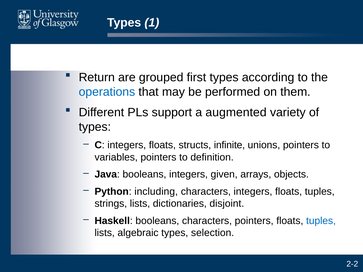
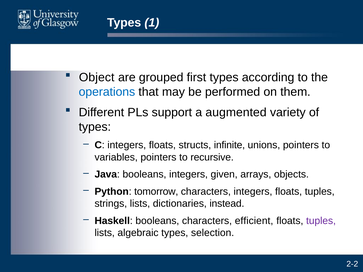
Return: Return -> Object (97, 77)
definition: definition -> recursive (212, 157)
including: including -> tomorrow (156, 192)
disjoint: disjoint -> instead (227, 204)
characters pointers: pointers -> efficient (254, 221)
tuples colour: blue -> purple (321, 221)
